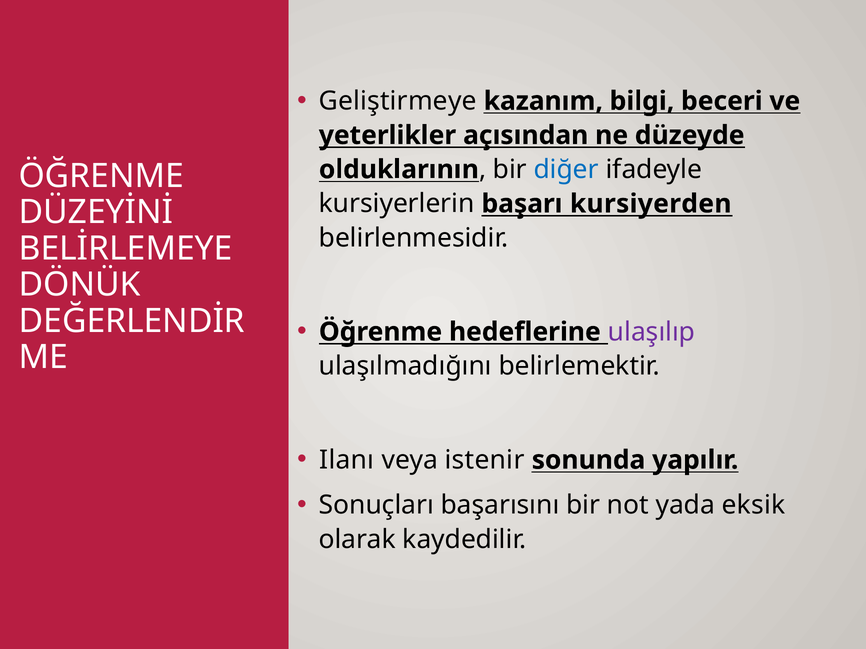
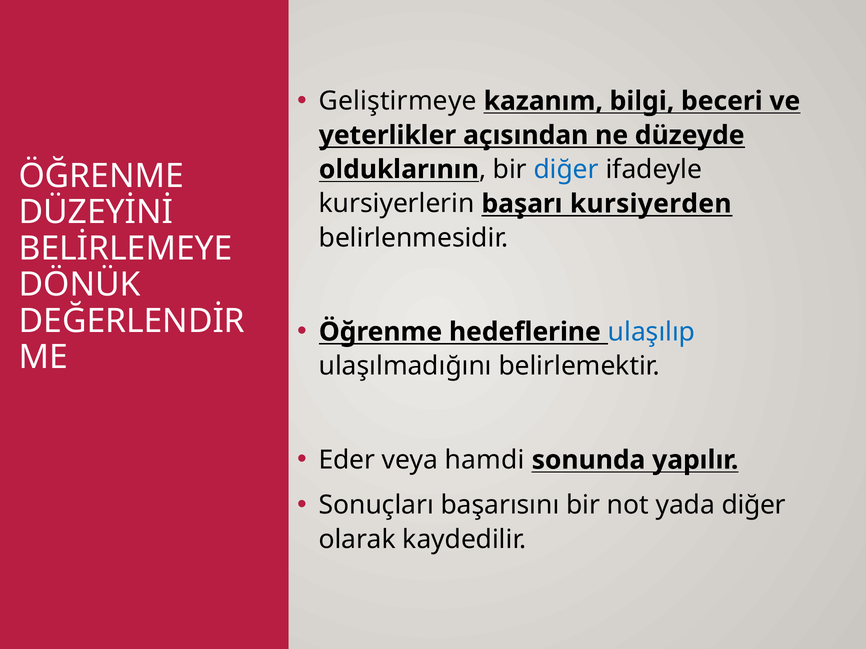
ulaşılıp colour: purple -> blue (652, 332)
Ilanı: Ilanı -> Eder (347, 460)
istenir: istenir -> hamdi (485, 460)
yada eksik: eksik -> diğer (754, 505)
